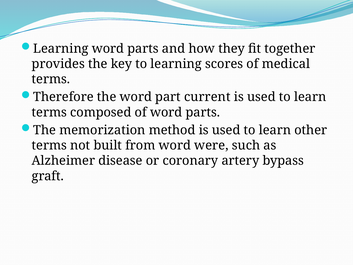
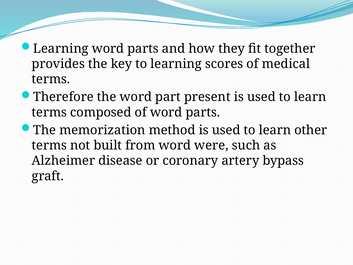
current: current -> present (207, 97)
